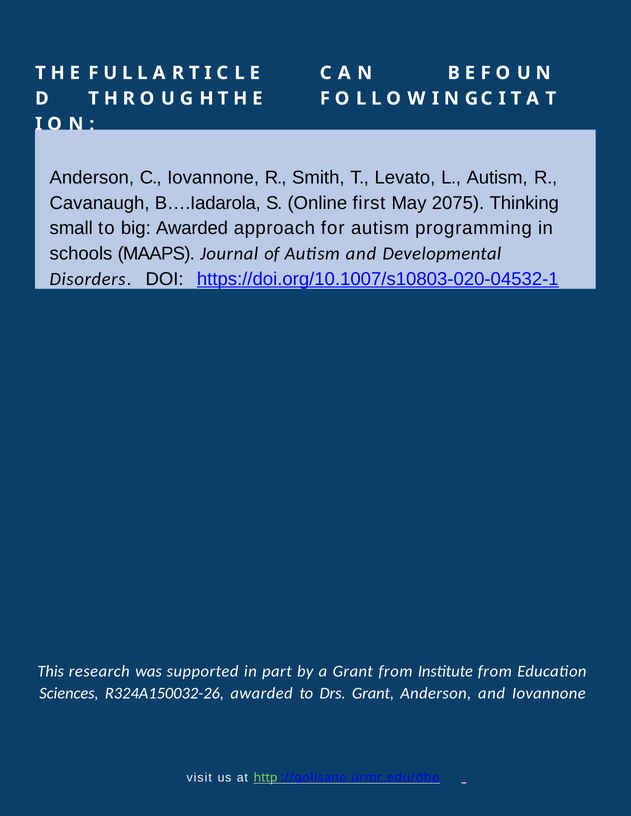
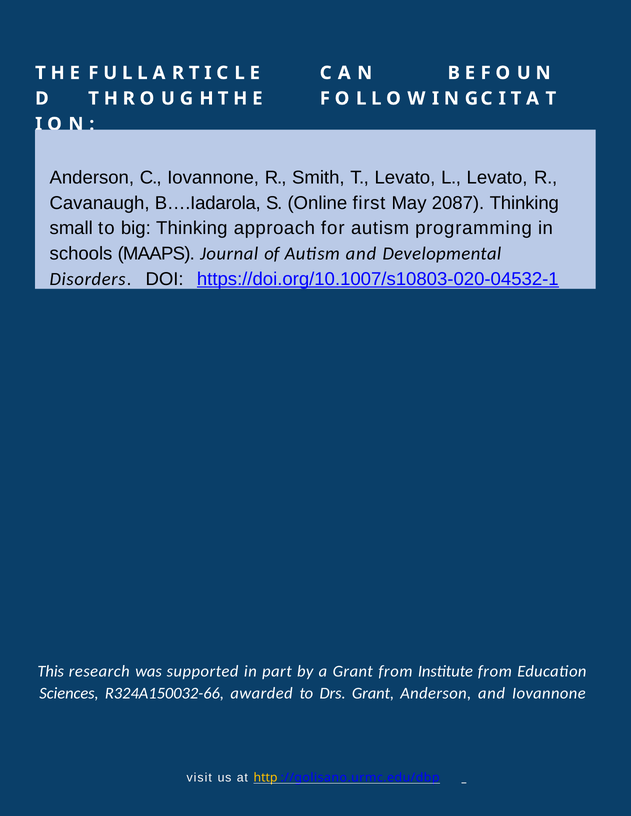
L Autism: Autism -> Levato (497, 178)
2075: 2075 -> 2087 (458, 203)
big Awarded: Awarded -> Thinking (192, 228)
R324A150032-26: R324A150032-26 -> R324A150032-66 (164, 694)
http colour: light green -> yellow (266, 778)
